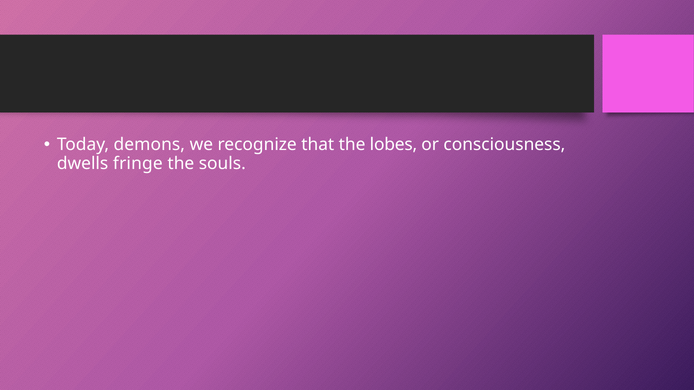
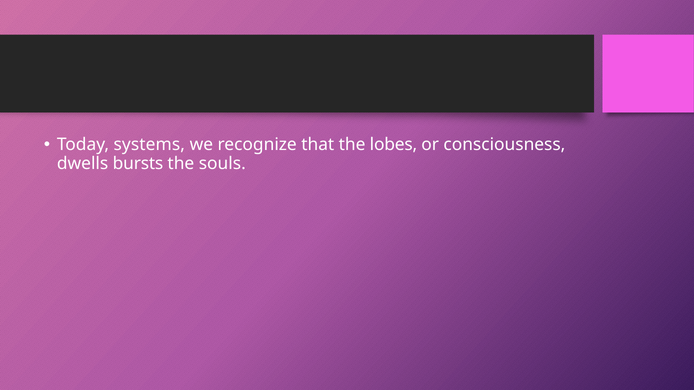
demons: demons -> systems (149, 145)
fringe: fringe -> bursts (138, 164)
